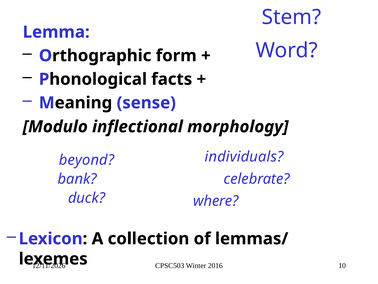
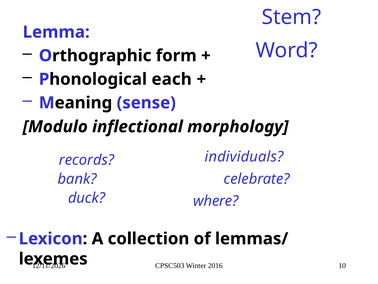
facts: facts -> each (172, 79)
beyond: beyond -> records (87, 160)
